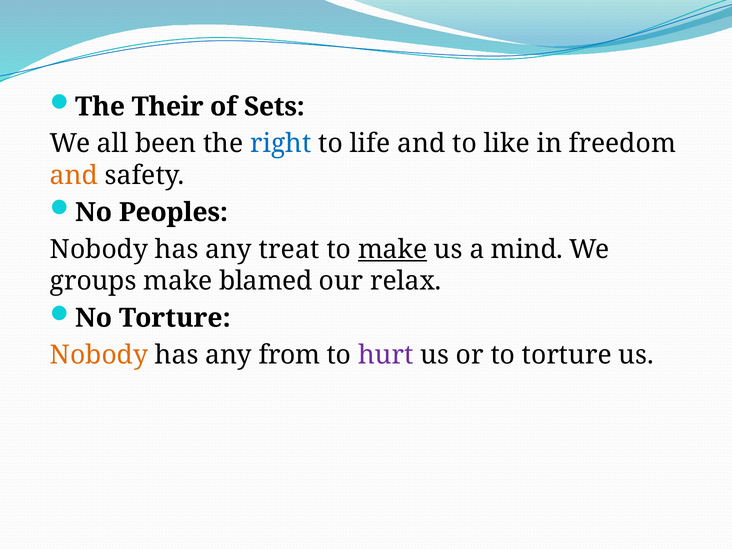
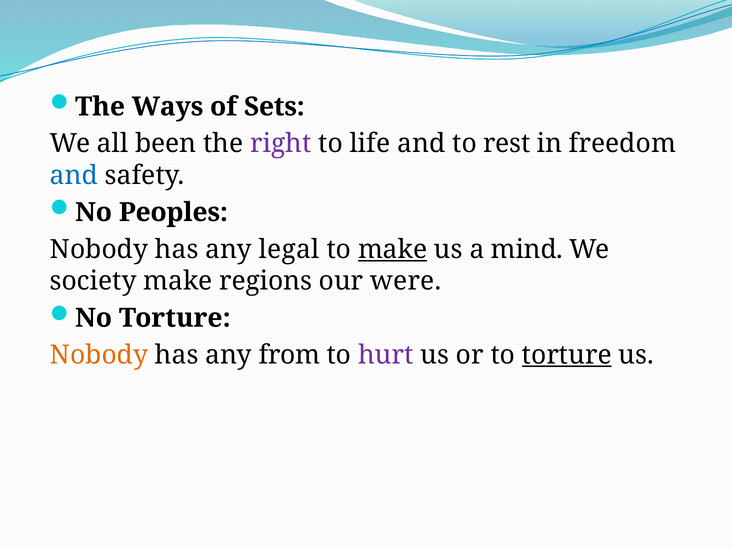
Their: Their -> Ways (168, 107)
right colour: blue -> purple (281, 144)
like: like -> rest (507, 144)
and colour: orange -> blue (74, 175)
treat: treat -> legal (289, 249)
groups: groups -> society (93, 281)
blamed: blamed -> regions (266, 281)
relax: relax -> were (406, 281)
torture underline: none -> present (567, 355)
